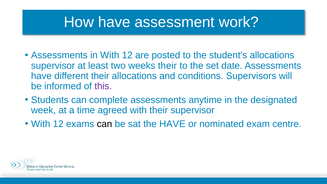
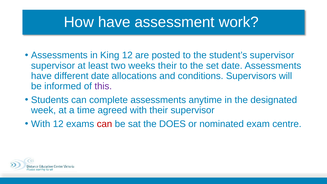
in With: With -> King (110, 55)
student’s allocations: allocations -> supervisor (272, 55)
different their: their -> date (100, 76)
can colour: black -> red (104, 124)
the HAVE: HAVE -> DOES (172, 124)
